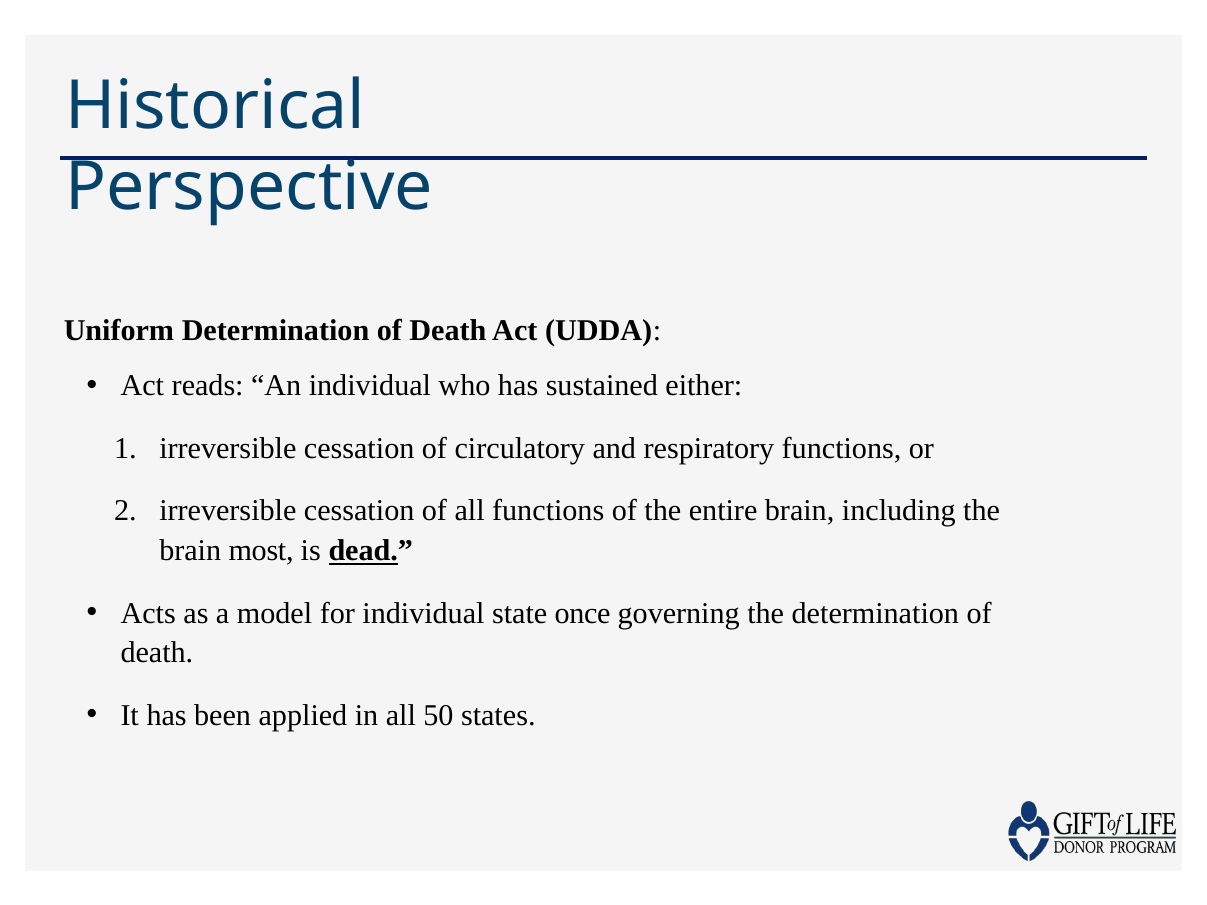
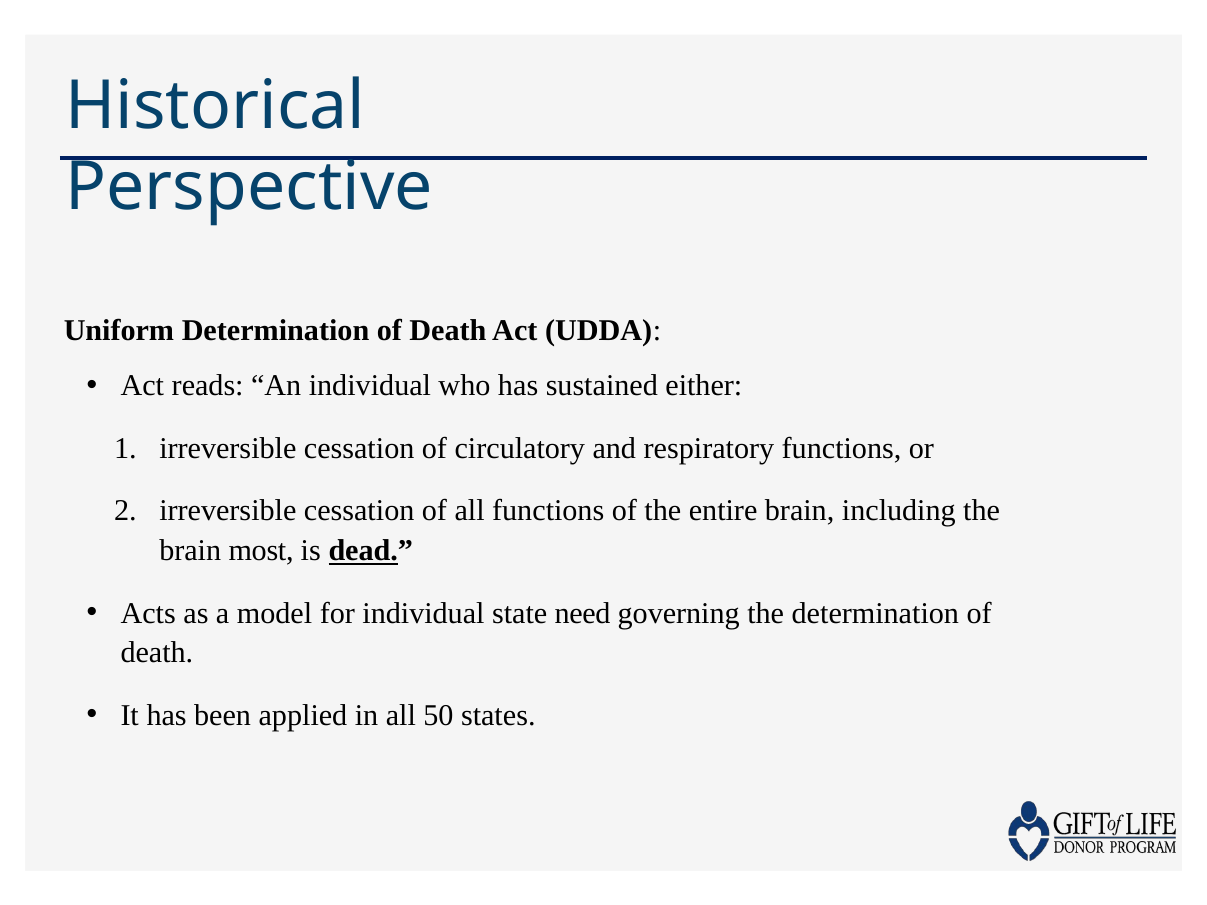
once: once -> need (583, 613)
